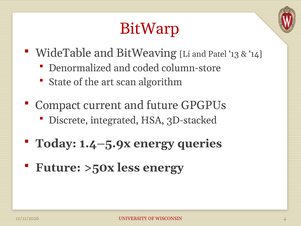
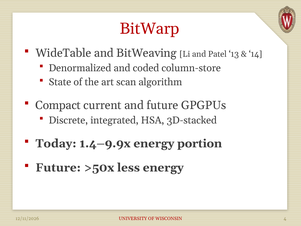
1.4–5.9x: 1.4–5.9x -> 1.4–9.9x (105, 143)
queries: queries -> portion (200, 143)
